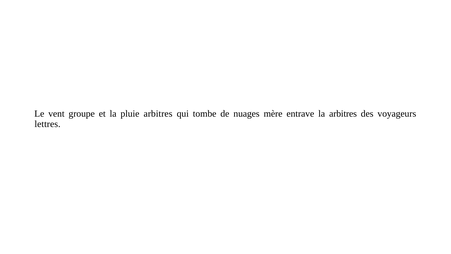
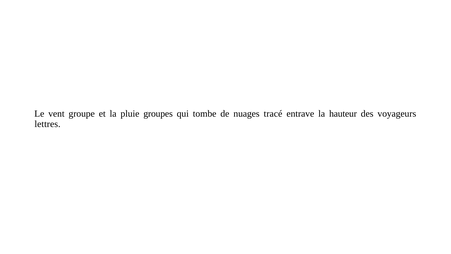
pluie arbitres: arbitres -> groupes (158, 114)
mère: mère -> tracé (273, 114)
la arbitres: arbitres -> hauteur (343, 114)
